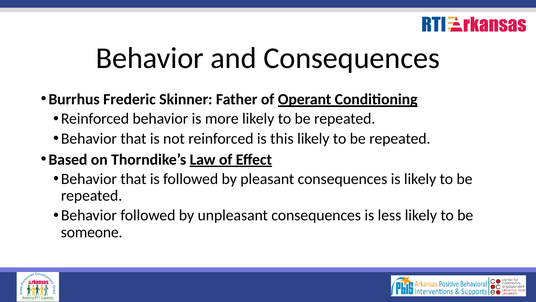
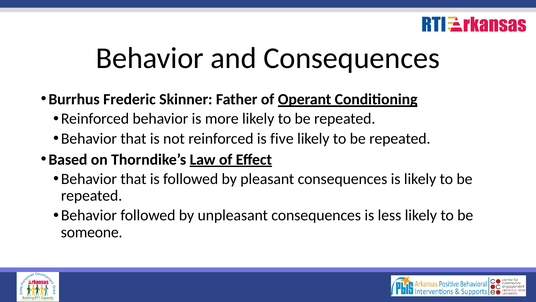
this: this -> five (282, 138)
